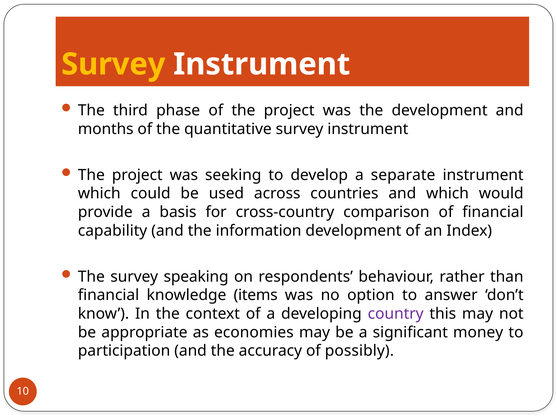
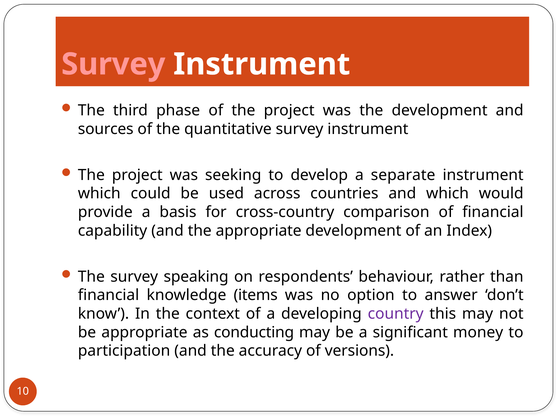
Survey colour: yellow -> pink (113, 64)
months: months -> sources (106, 129)
the information: information -> appropriate (259, 231)
economies: economies -> conducting (254, 333)
possibly: possibly -> versions (359, 351)
